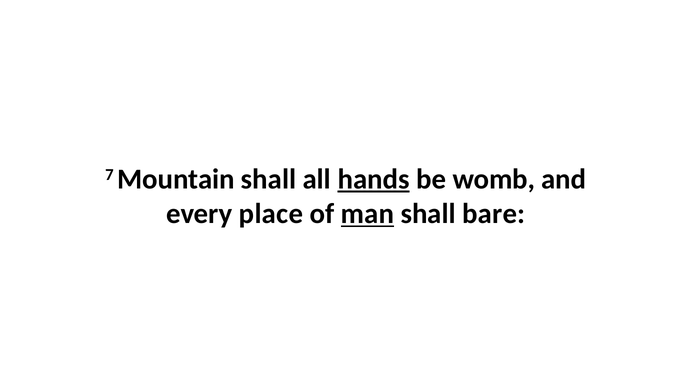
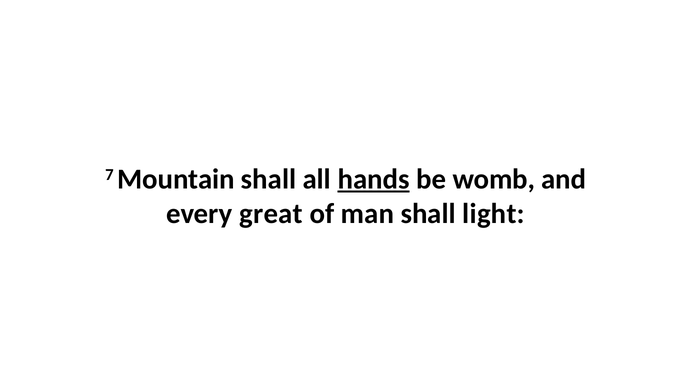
place: place -> great (271, 214)
man underline: present -> none (367, 214)
bare: bare -> light (494, 214)
